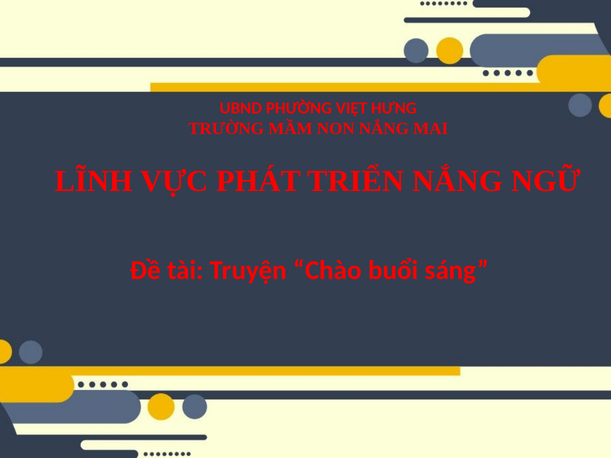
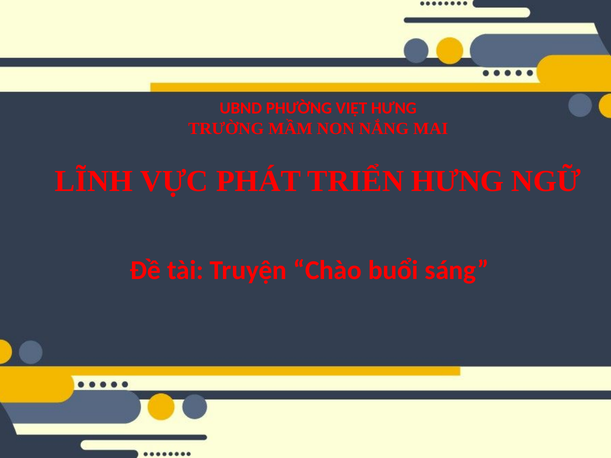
TRIỂN NẮNG: NẮNG -> HƯNG (458, 181)
